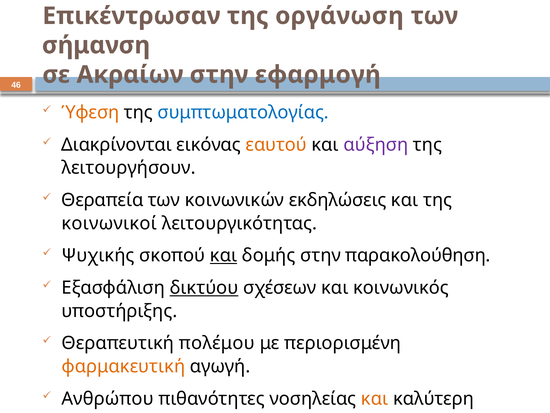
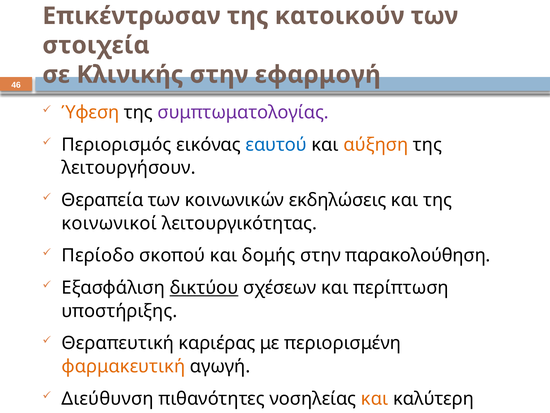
οργάνωση: οργάνωση -> κατοικούν (340, 16)
σήμανση: σήμανση -> στοιχεία (96, 45)
Ακραίων: Ακραίων -> Κλινικής (130, 75)
συμπτωματολογίας colour: blue -> purple (243, 112)
Διακρίνονται: Διακρίνονται -> Περιορισμός (116, 145)
εαυτού colour: orange -> blue (276, 145)
αύξηση colour: purple -> orange (376, 145)
Ψυχικής: Ψυχικής -> Περίοδο (98, 255)
και underline: present -> none (224, 255)
κοινωνικός: κοινωνικός -> περίπτωση (401, 288)
πολέμου: πολέμου -> καριέρας (217, 343)
Ανθρώπου: Ανθρώπου -> Διεύθυνση (108, 398)
